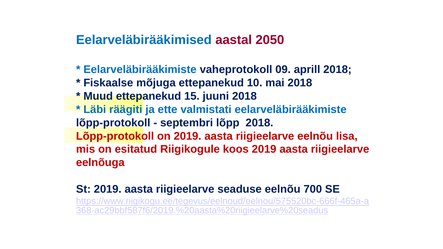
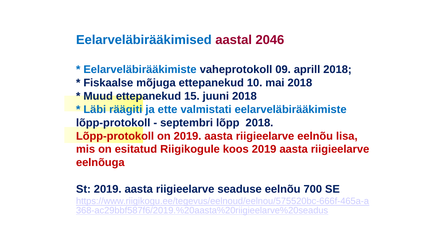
2050: 2050 -> 2046 (270, 40)
